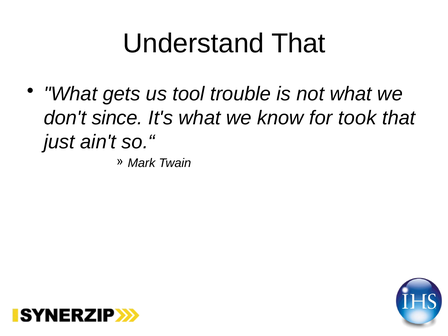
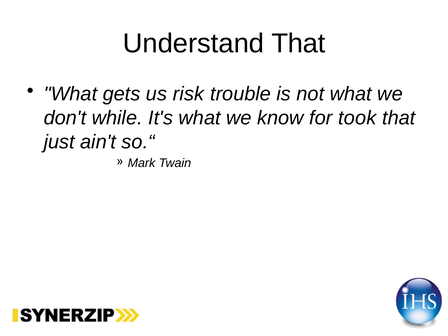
tool: tool -> risk (189, 94)
since: since -> while (117, 118)
